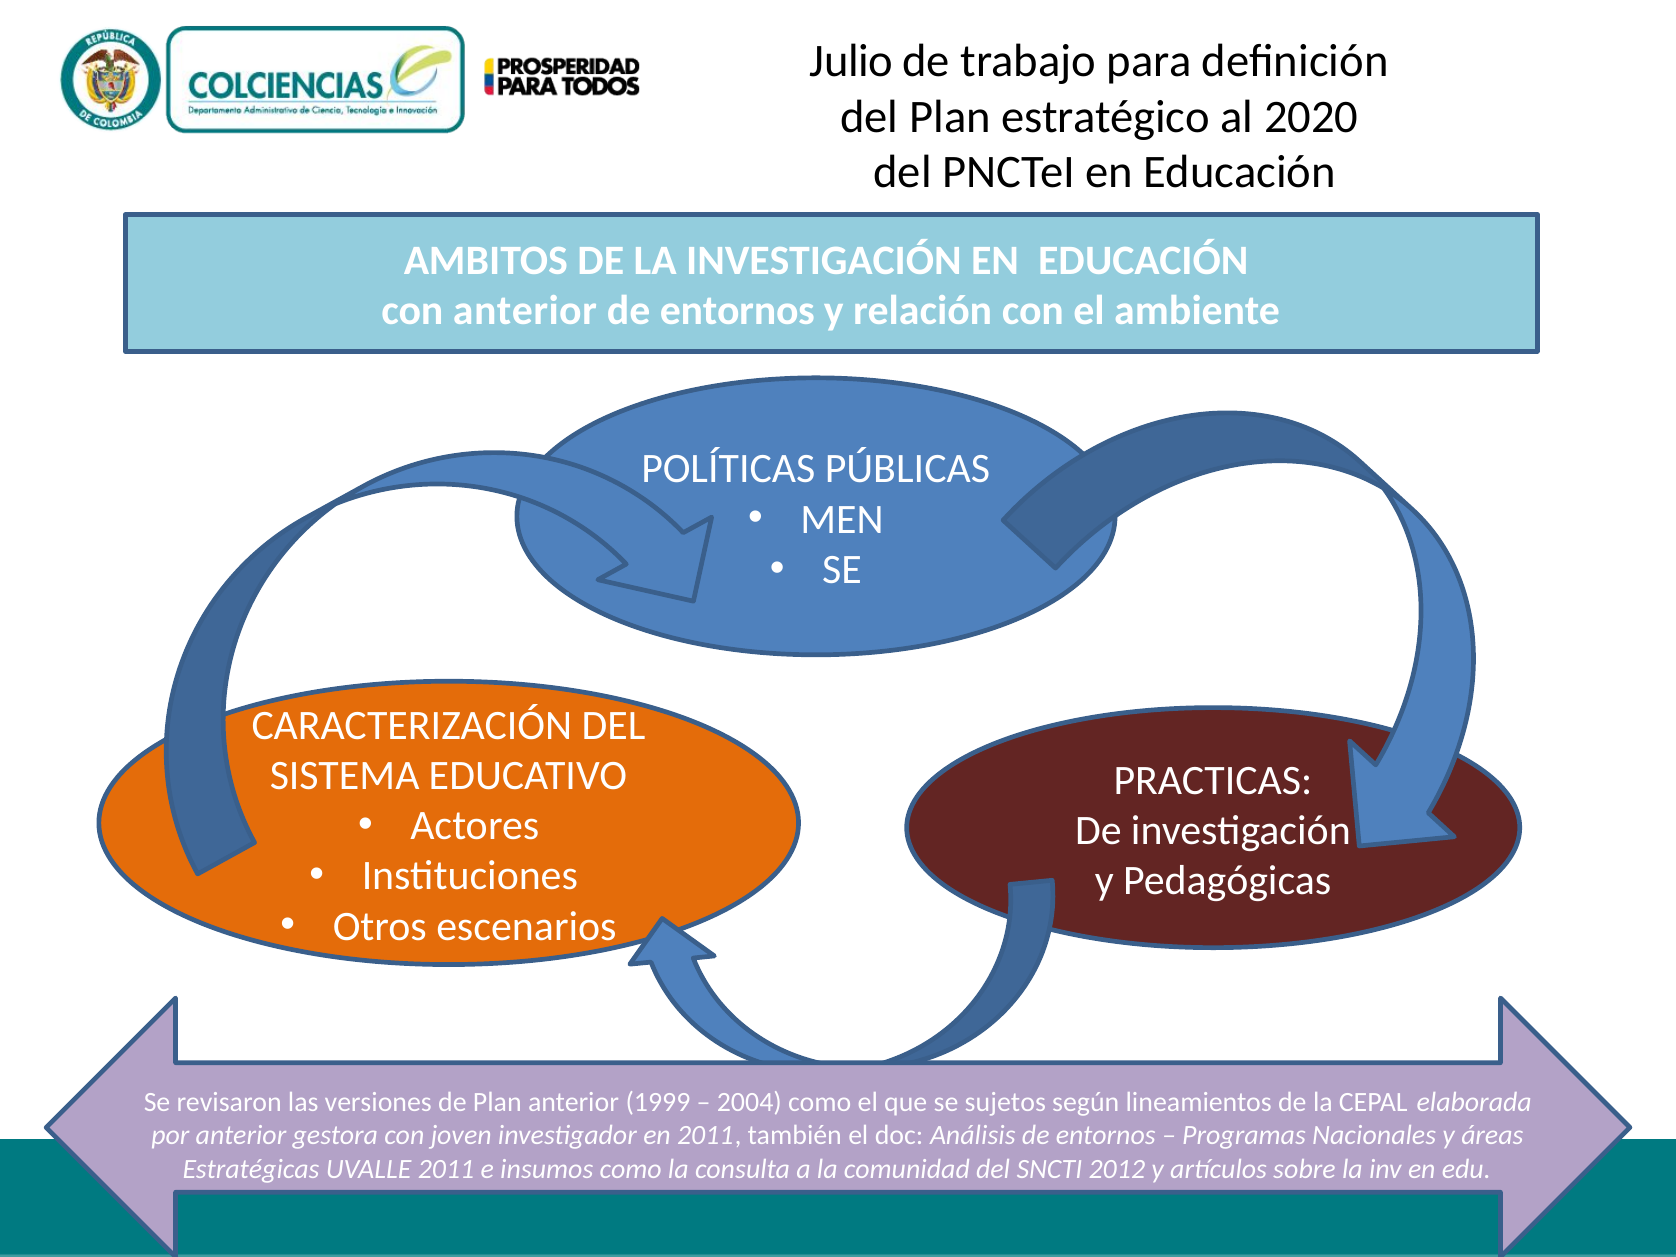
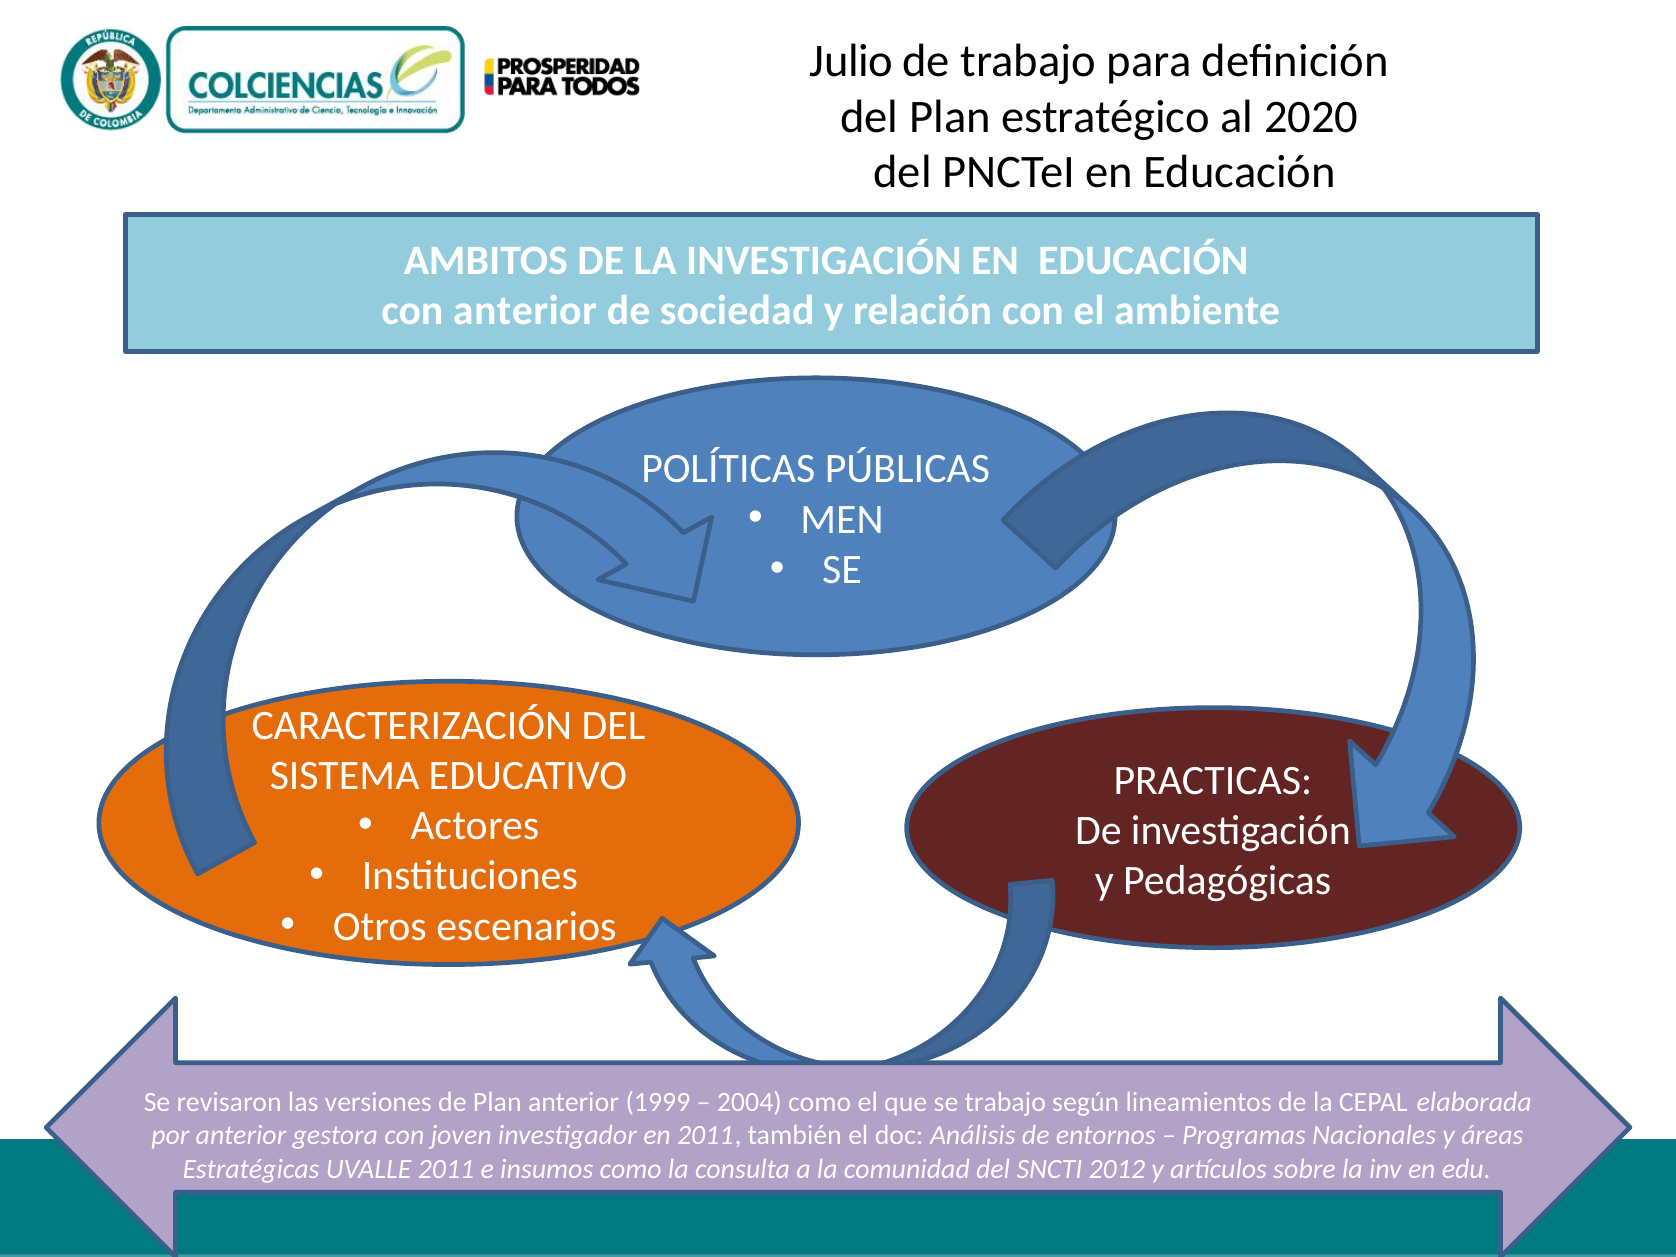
entornos: entornos -> sociedad (737, 311)
se sujetos: sujetos -> trabajo (1005, 1102)
